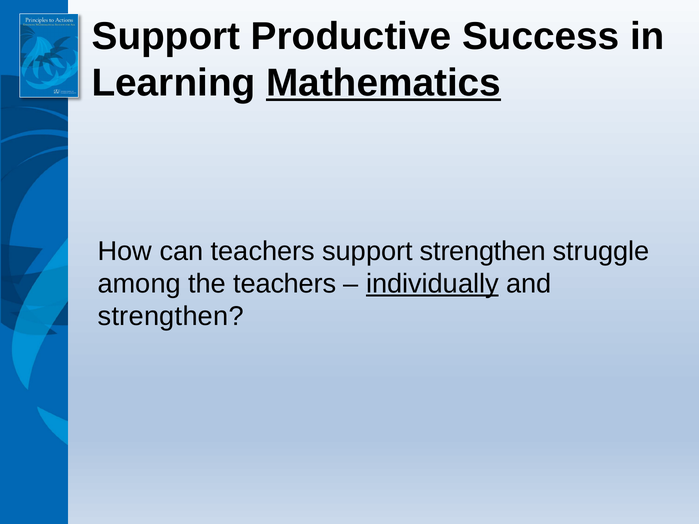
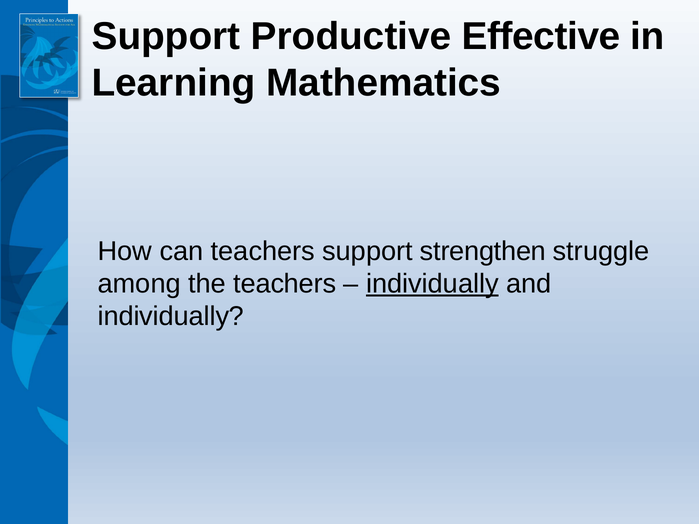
Success: Success -> Effective (541, 36)
Mathematics underline: present -> none (384, 83)
strengthen: strengthen -> individually (171, 317)
